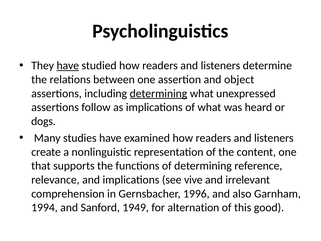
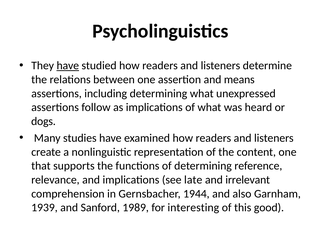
object: object -> means (239, 79)
determining underline: present -> none (158, 93)
vive: vive -> late (193, 180)
1996: 1996 -> 1944 (196, 194)
1994: 1994 -> 1939 (44, 207)
1949: 1949 -> 1989 (136, 207)
alternation: alternation -> interesting (193, 207)
